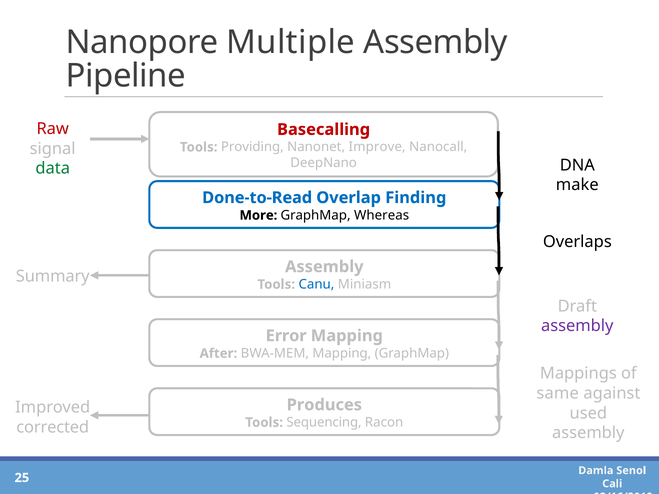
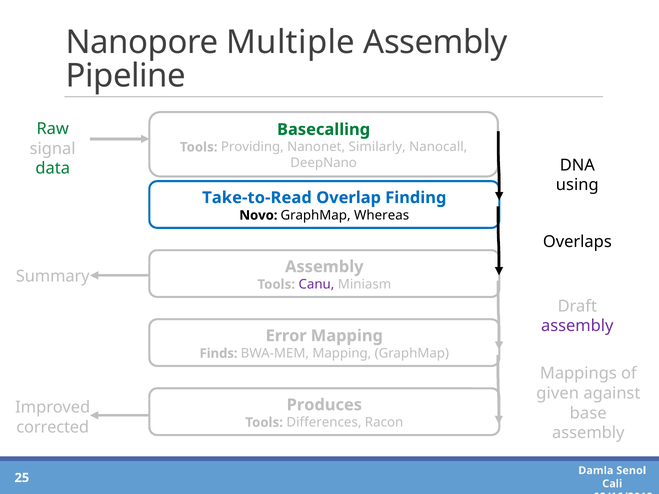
Raw colour: red -> green (53, 129)
Basecalling colour: red -> green (324, 130)
Improve: Improve -> Similarly (377, 147)
make: make -> using (577, 185)
Done-to-Read: Done-to-Read -> Take-to-Read (257, 198)
More: More -> Novo (258, 215)
Canu colour: blue -> purple (316, 285)
After: After -> Finds (219, 354)
same: same -> given (558, 394)
used: used -> base (588, 413)
Sequencing: Sequencing -> Differences (324, 423)
